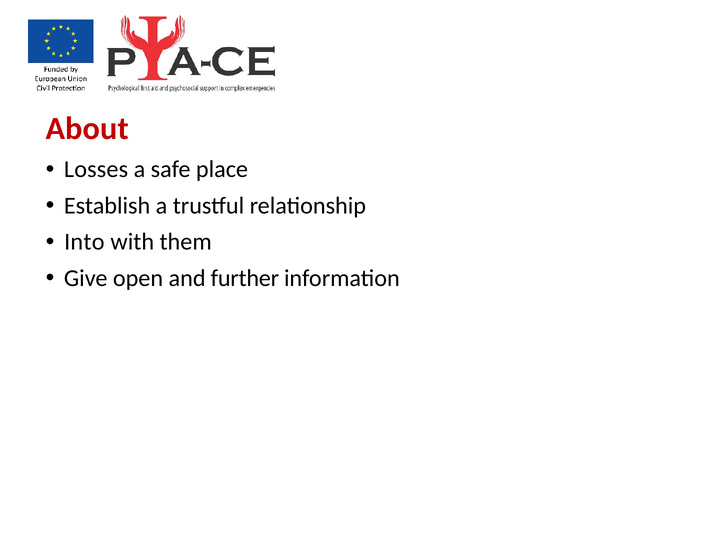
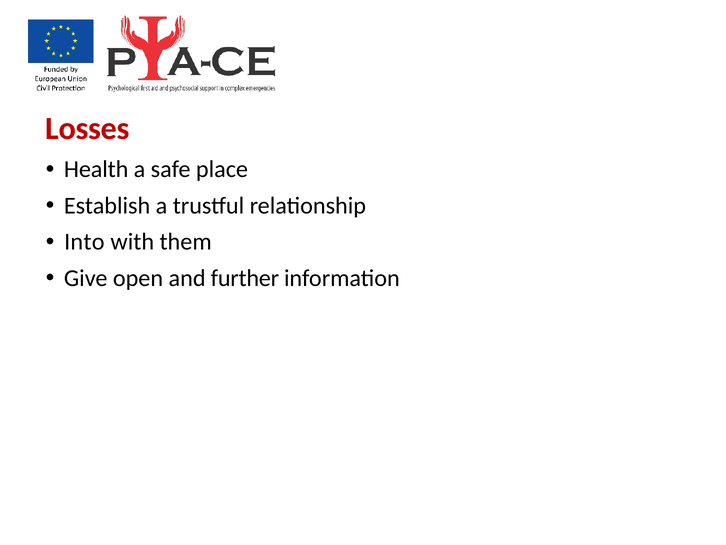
About: About -> Losses (88, 129)
Losses: Losses -> Health (96, 169)
